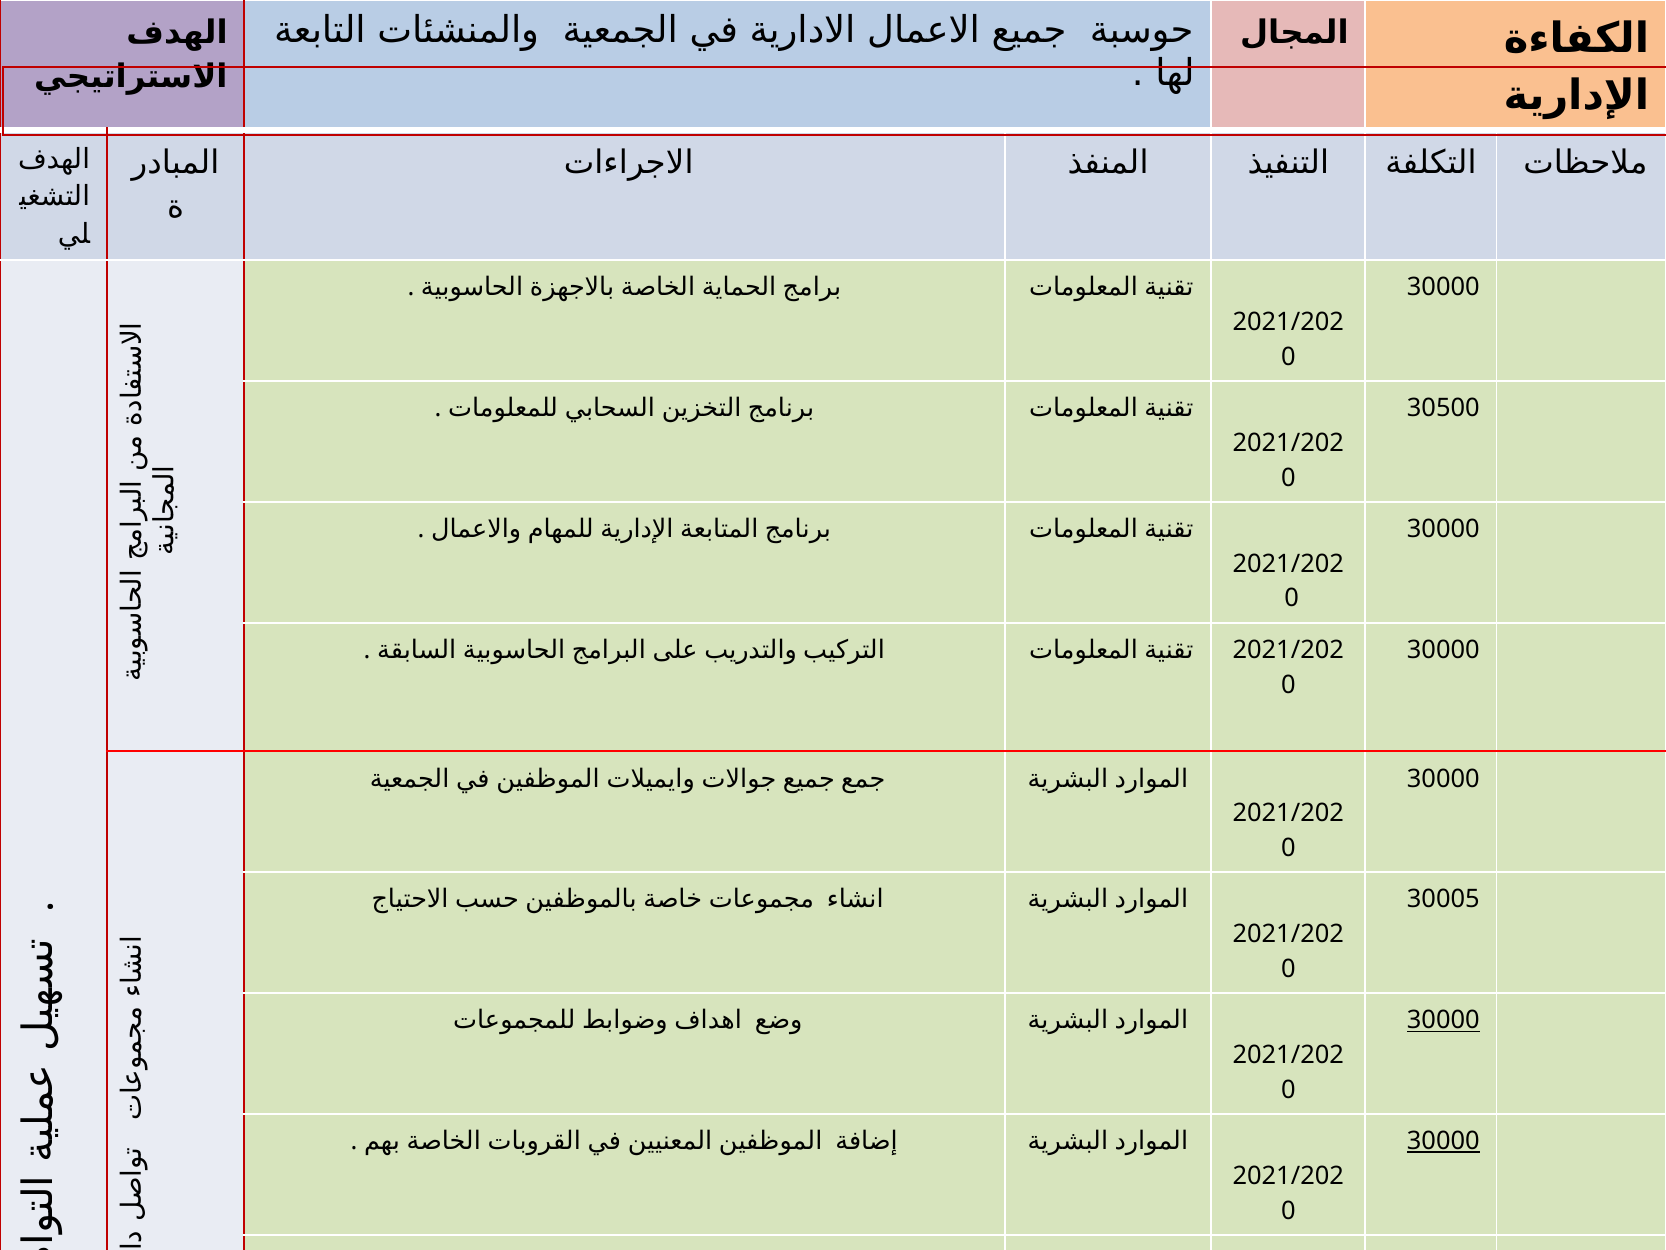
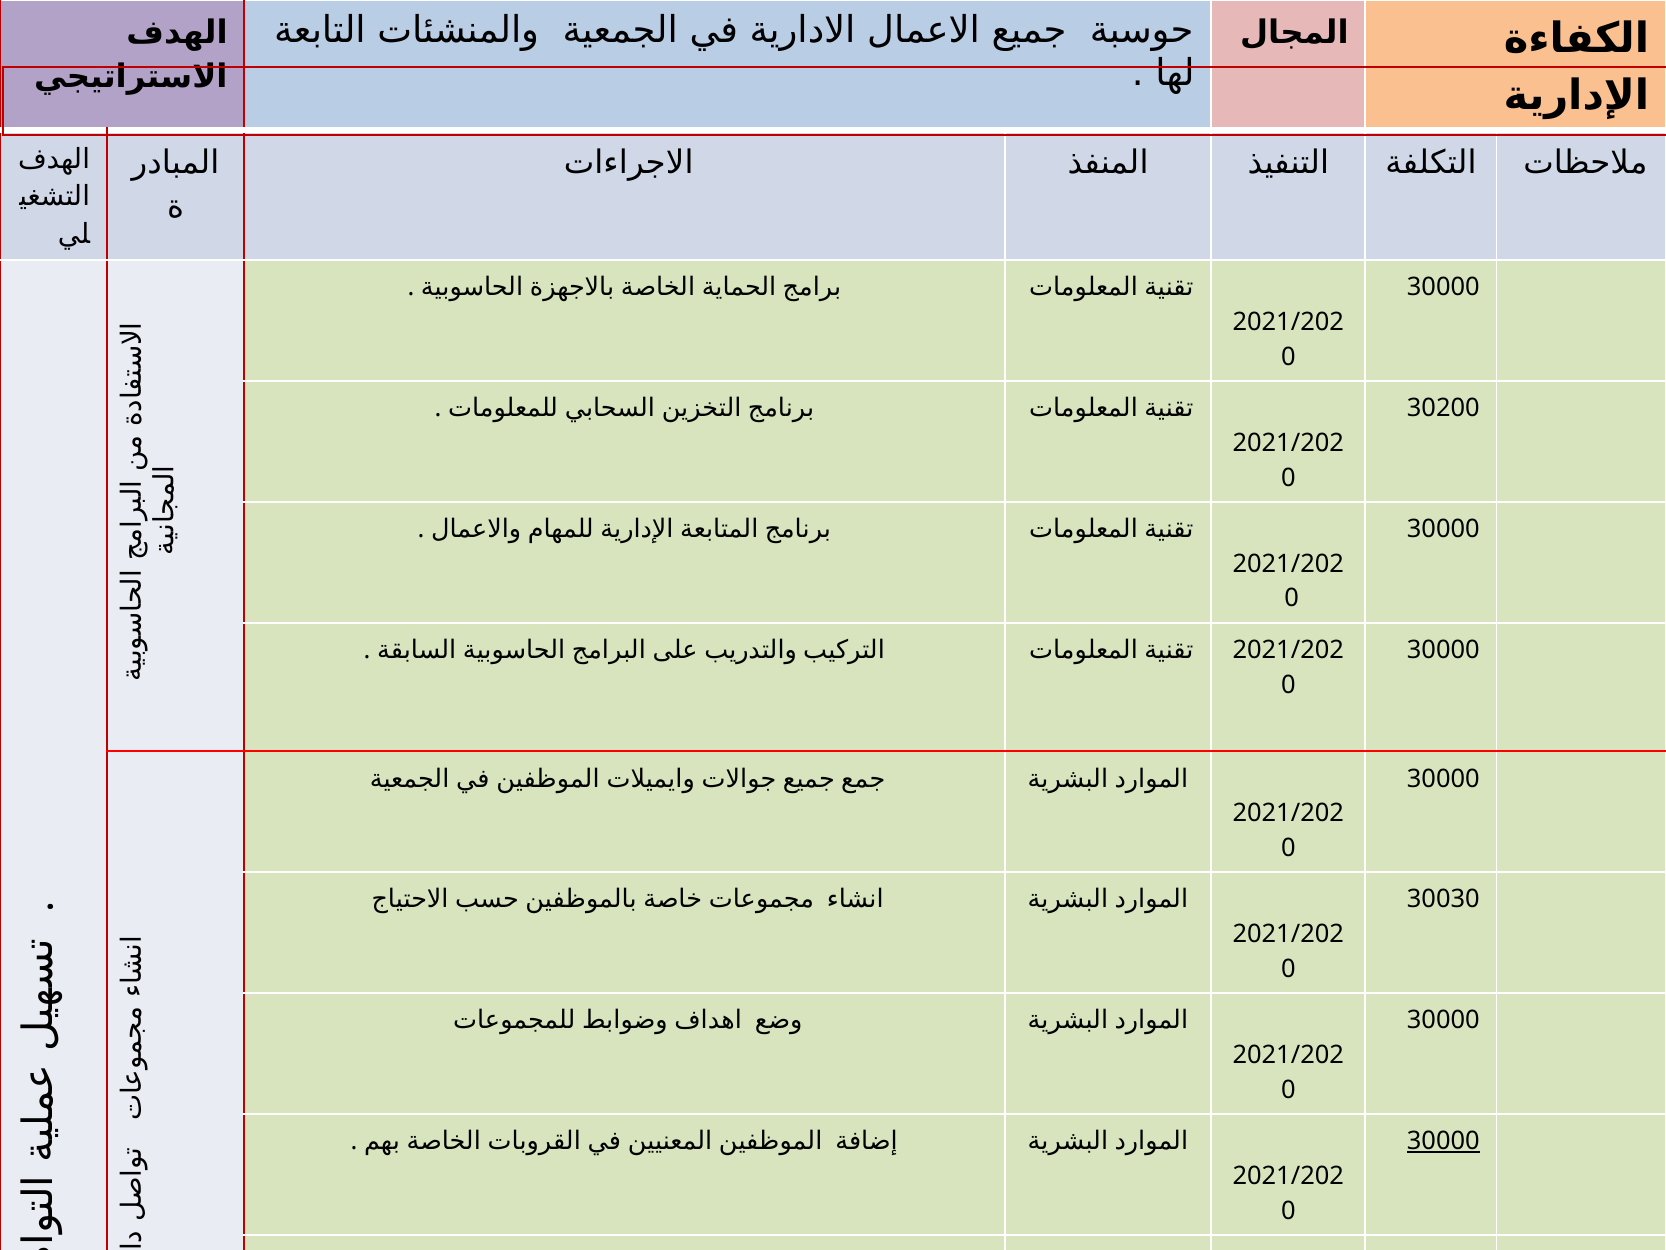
30500: 30500 -> 30200 (1443, 408)
30005: 30005 -> 30030 (1443, 899)
30000 underline: present -> none (1443, 1020)
